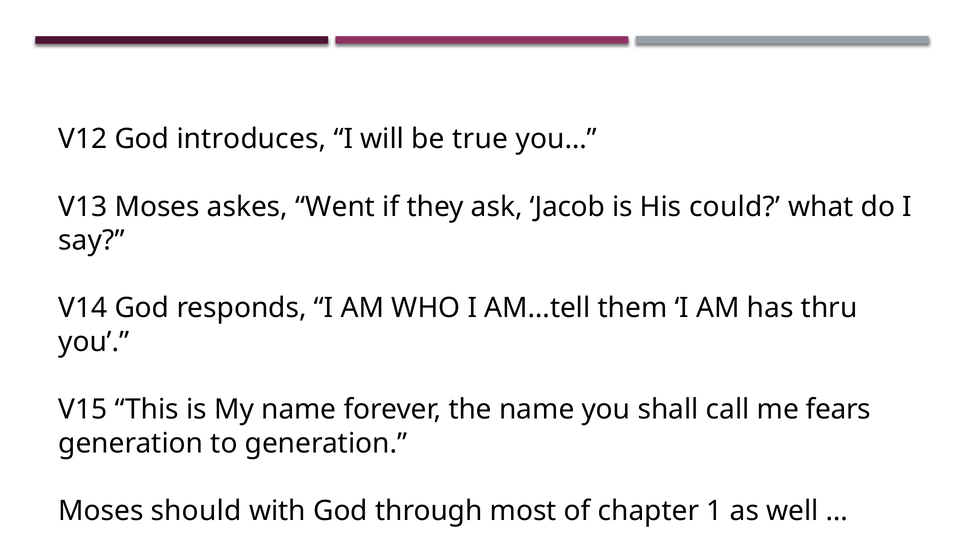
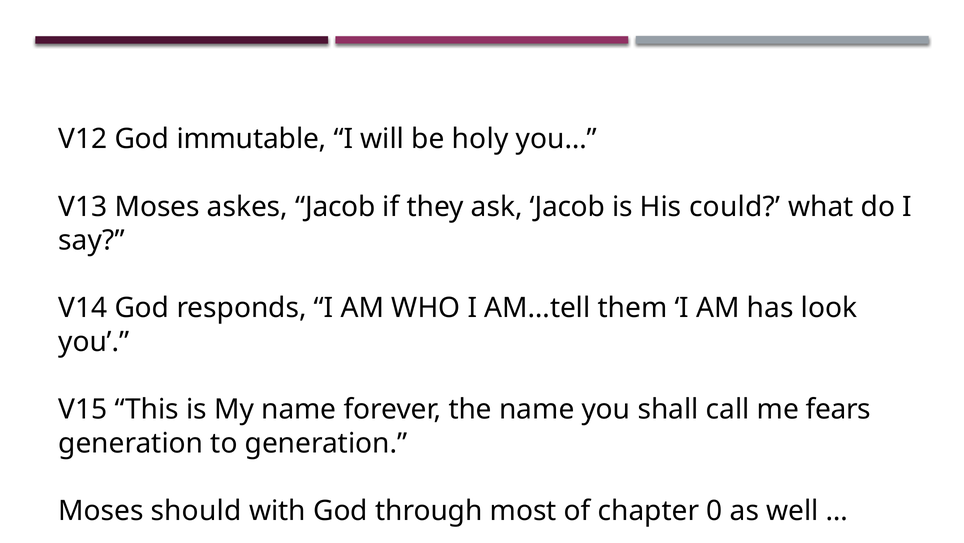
introduces: introduces -> immutable (251, 139)
true: true -> holy (480, 139)
askes Went: Went -> Jacob (335, 206)
thru: thru -> look (829, 308)
1: 1 -> 0 (714, 510)
